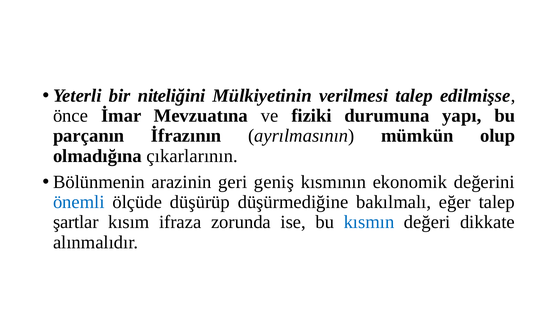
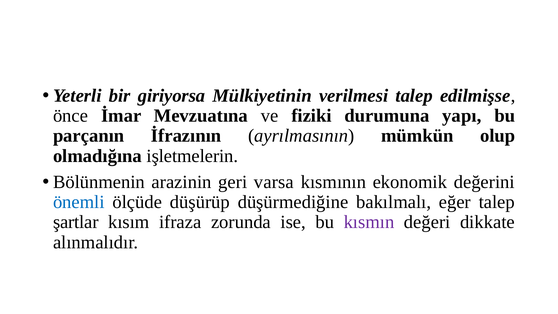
niteliğini: niteliğini -> giriyorsa (172, 96)
çıkarlarının: çıkarlarının -> işletmelerin (192, 156)
geniş: geniş -> varsa (274, 182)
kısmın colour: blue -> purple (369, 222)
